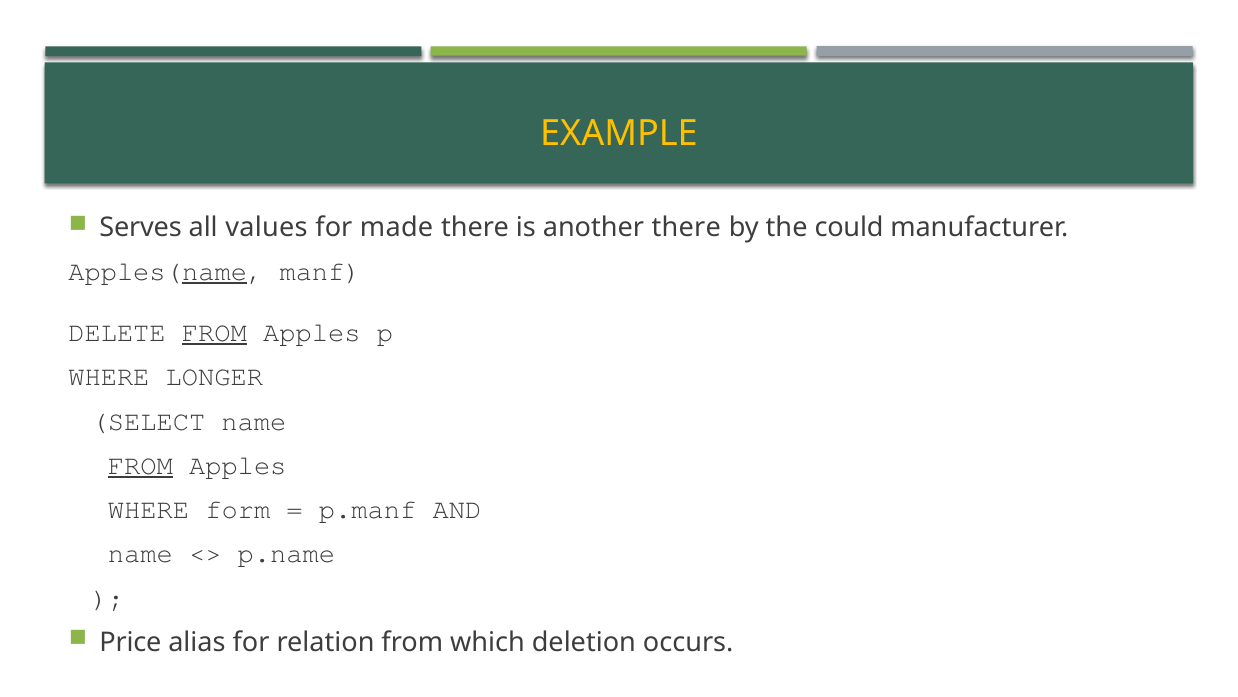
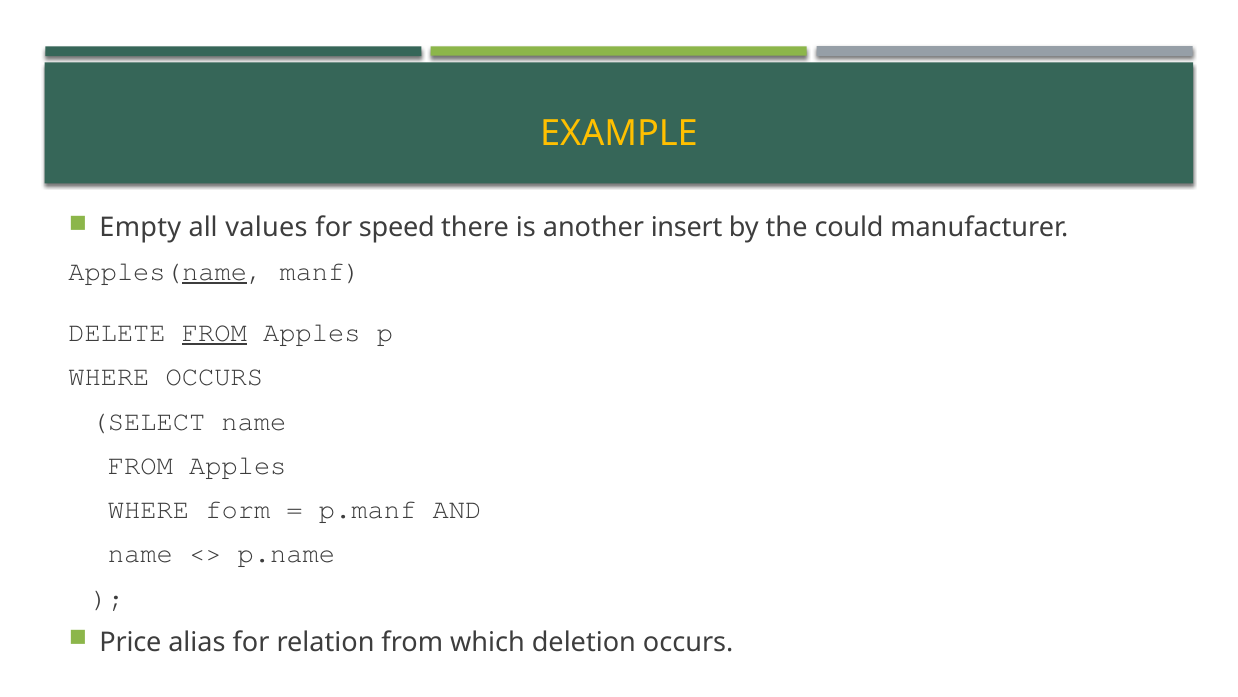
Serves: Serves -> Empty (140, 227)
made: made -> speed (397, 227)
another there: there -> insert (687, 227)
WHERE LONGER: LONGER -> OCCURS (214, 377)
FROM underline: present -> none (140, 465)
